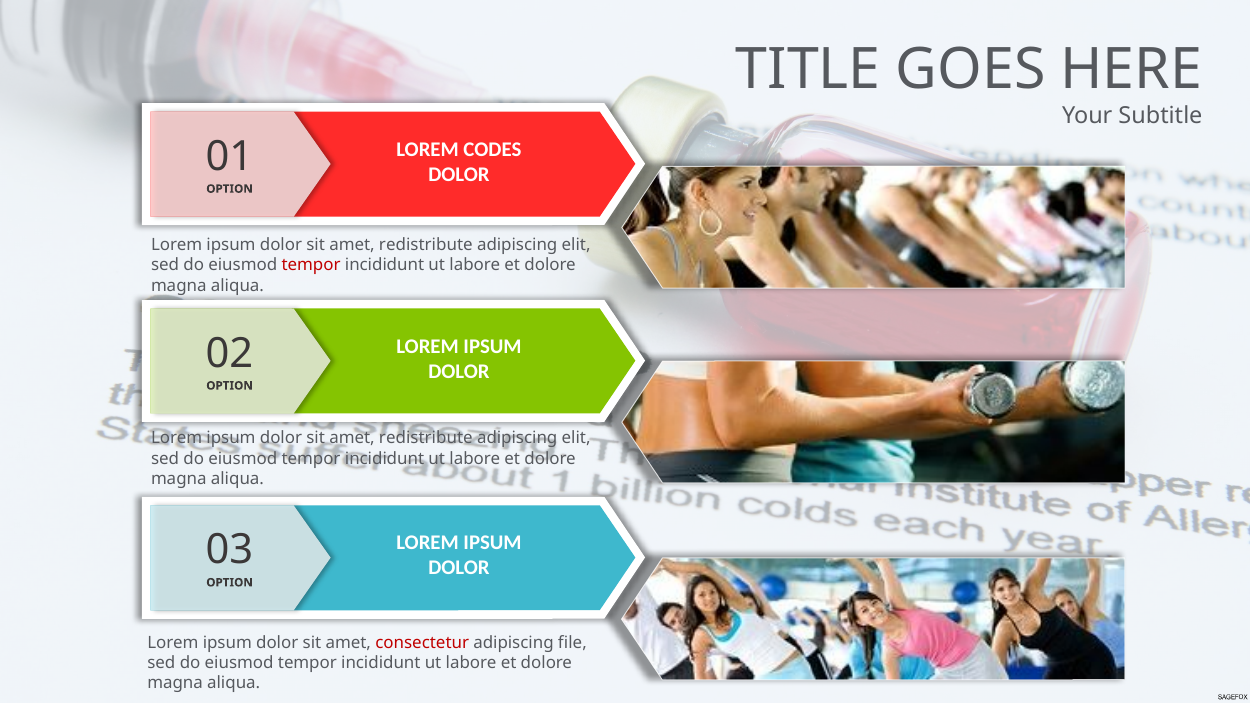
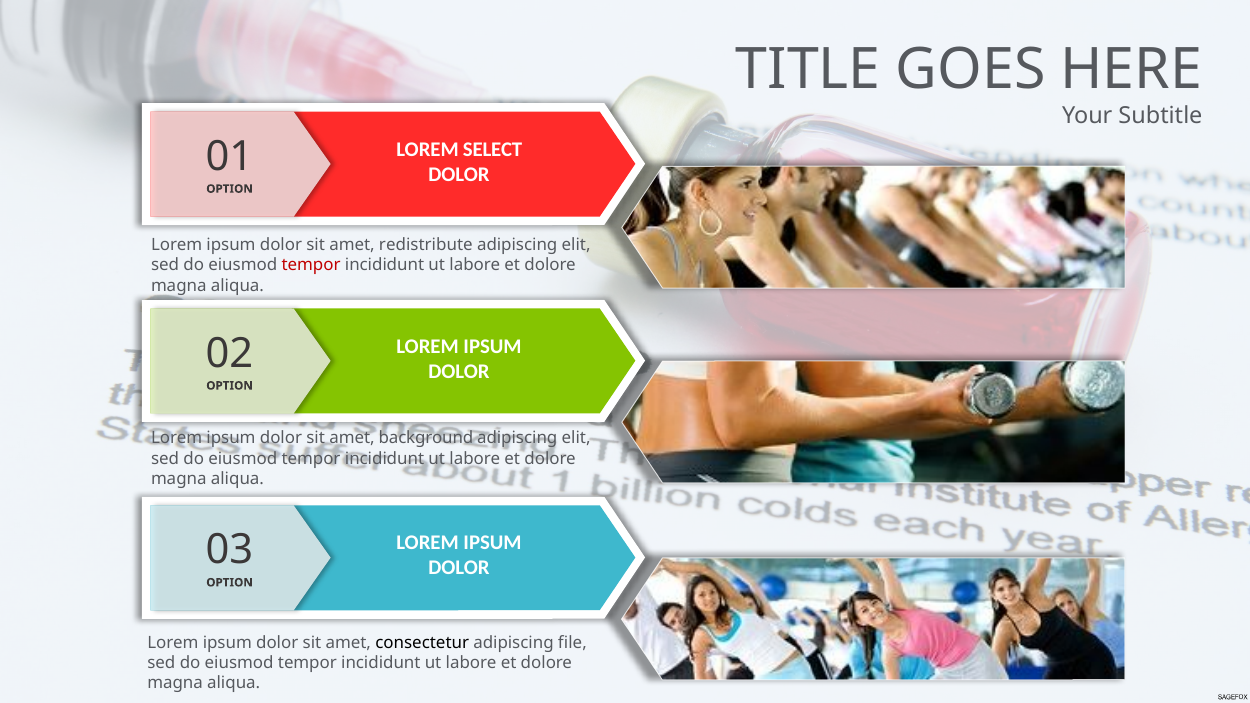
CODES: CODES -> SELECT (493, 149)
redistribute: redistribute -> background (426, 438)
consectetur colour: red -> black (422, 643)
